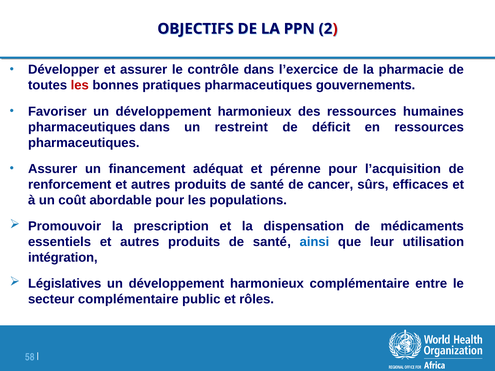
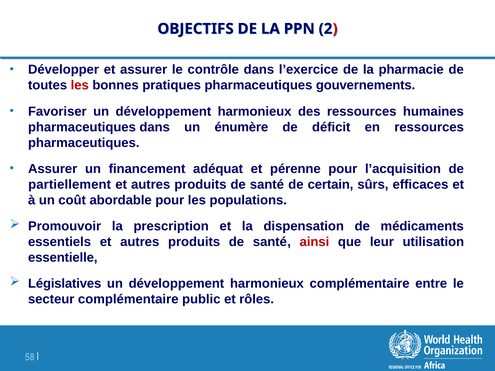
restreint: restreint -> énumère (241, 127)
renforcement: renforcement -> partiellement (70, 185)
cancer: cancer -> certain (331, 185)
ainsi colour: blue -> red (314, 242)
intégration: intégration -> essentielle (63, 258)
